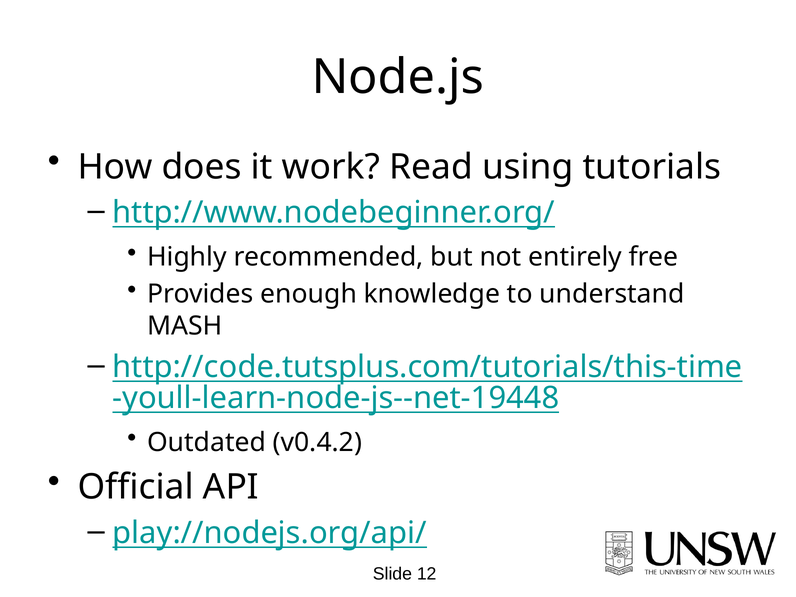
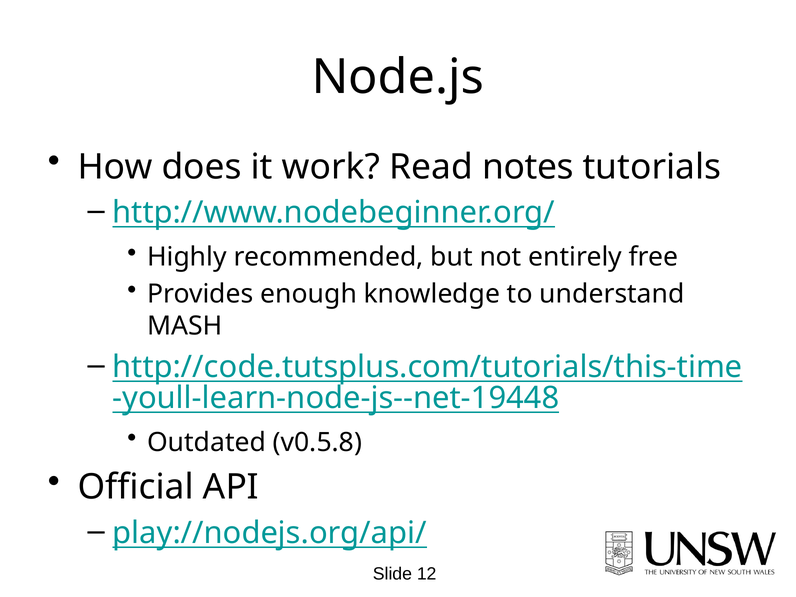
using: using -> notes (528, 167)
v0.4.2: v0.4.2 -> v0.5.8 (317, 442)
